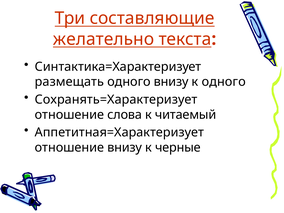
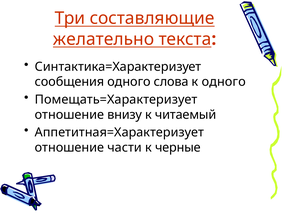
размещать: размещать -> сообщения (69, 82)
одного внизу: внизу -> слова (171, 82)
Сохранять=Характеризует: Сохранять=Характеризует -> Помещать=Характеризует (116, 100)
слова: слова -> внизу (125, 115)
отношение внизу: внизу -> части (125, 147)
